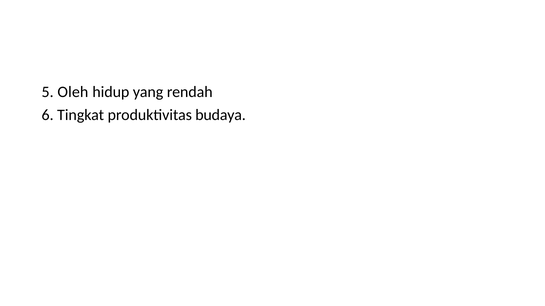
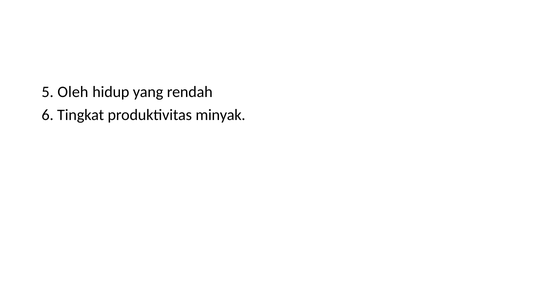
budaya: budaya -> minyak (221, 115)
